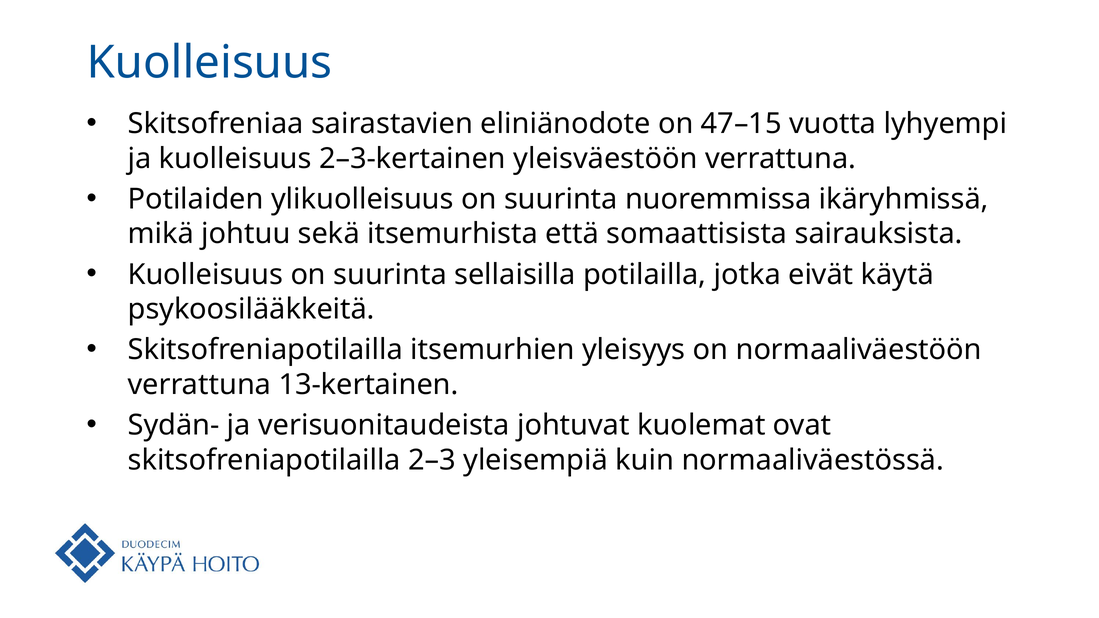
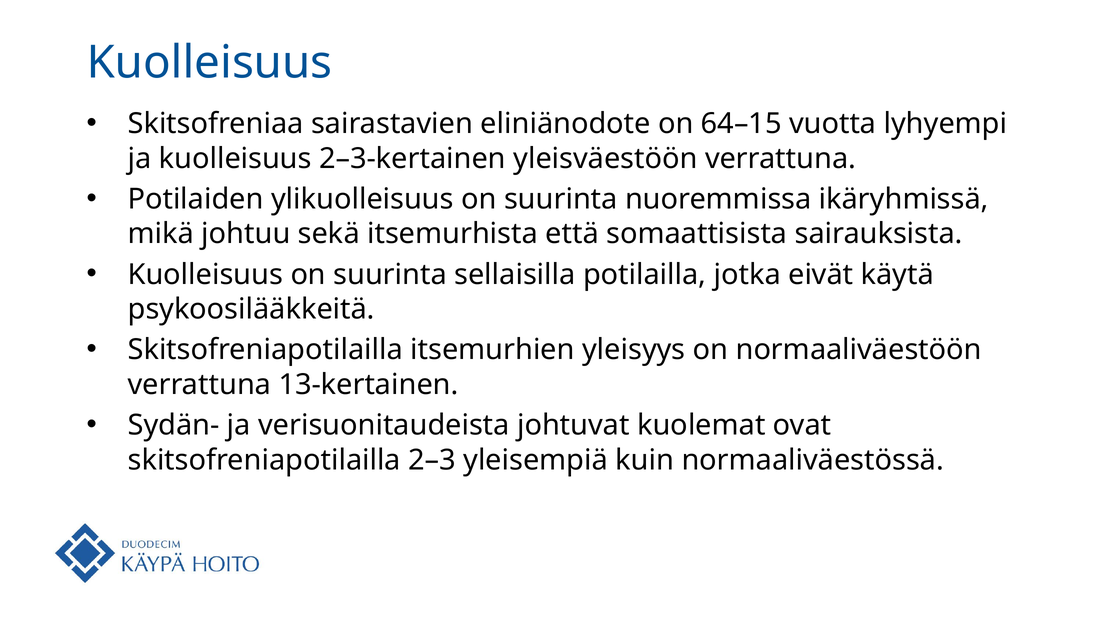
47–15: 47–15 -> 64–15 (741, 124)
